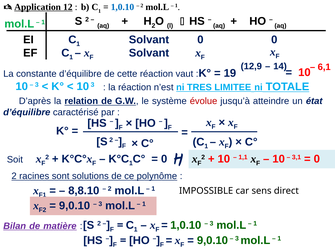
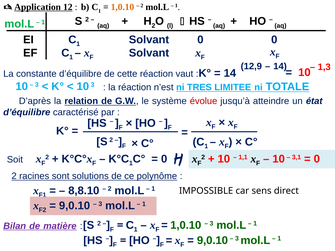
1,0.10 colour: blue -> orange (122, 7)
6,1: 6,1 -> 1,3 (324, 67)
19: 19 -> 14 (230, 73)
